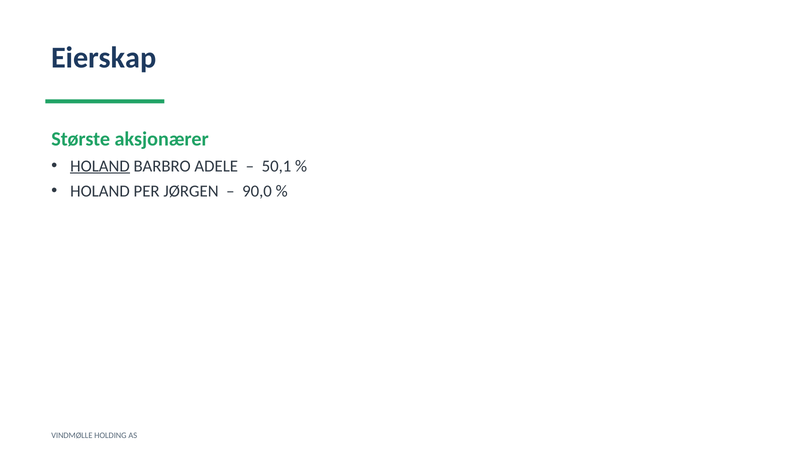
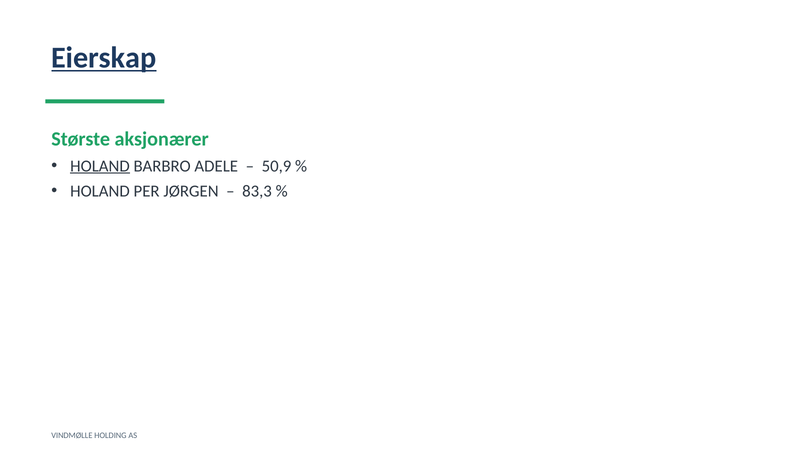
Eierskap underline: none -> present (104, 58)
50,1: 50,1 -> 50,9 (276, 166)
90,0: 90,0 -> 83,3 (257, 191)
